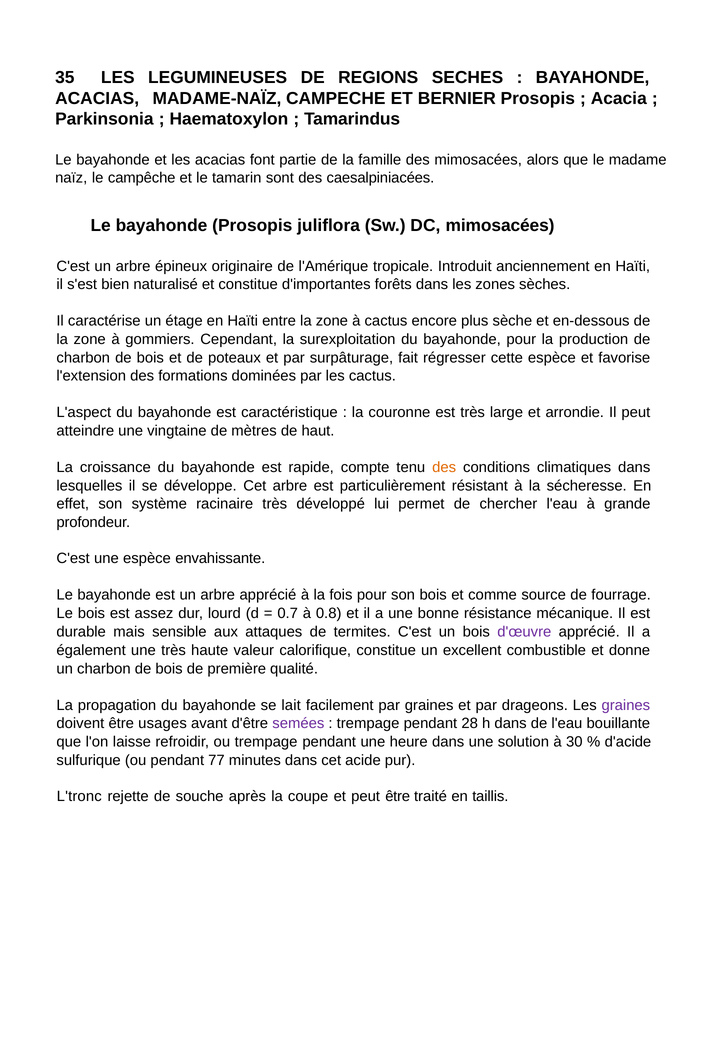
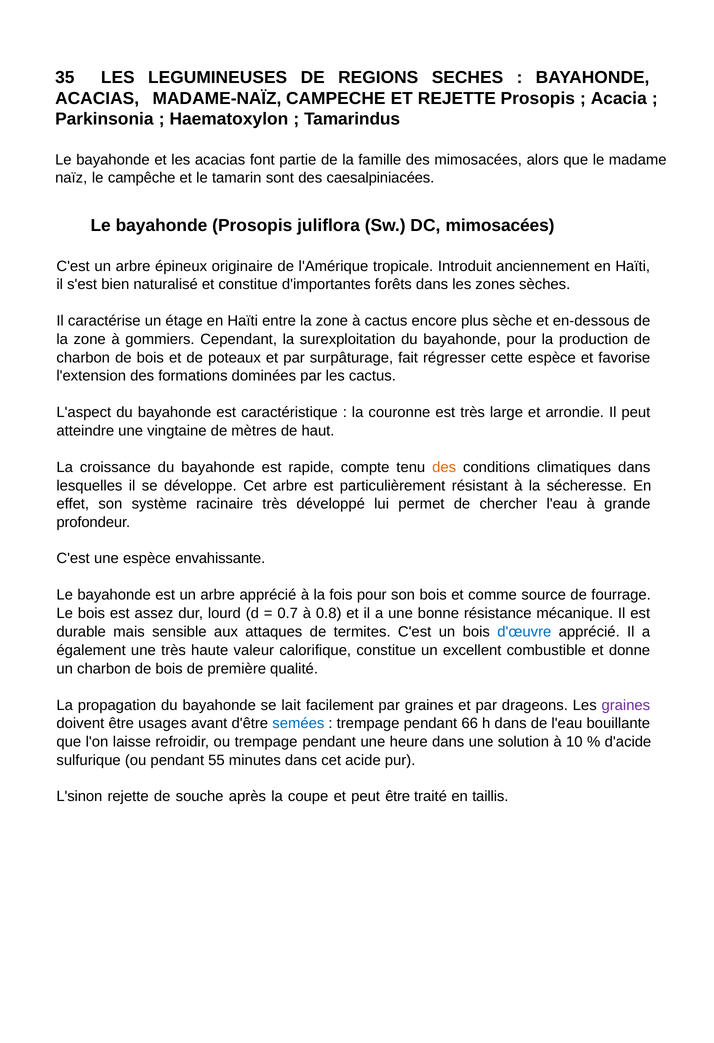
ET BERNIER: BERNIER -> REJETTE (457, 98)
d'œuvre colour: purple -> blue (524, 632)
semées colour: purple -> blue (298, 723)
28: 28 -> 66 (470, 723)
30: 30 -> 10 (574, 742)
77: 77 -> 55 (216, 760)
L'tronc: L'tronc -> L'sinon (79, 796)
